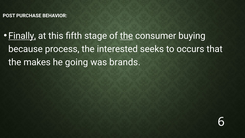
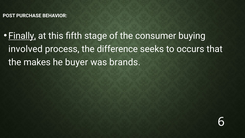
the underline: present -> none (126, 36)
because: because -> involved (25, 49)
interested: interested -> difference (117, 49)
going: going -> buyer (77, 62)
